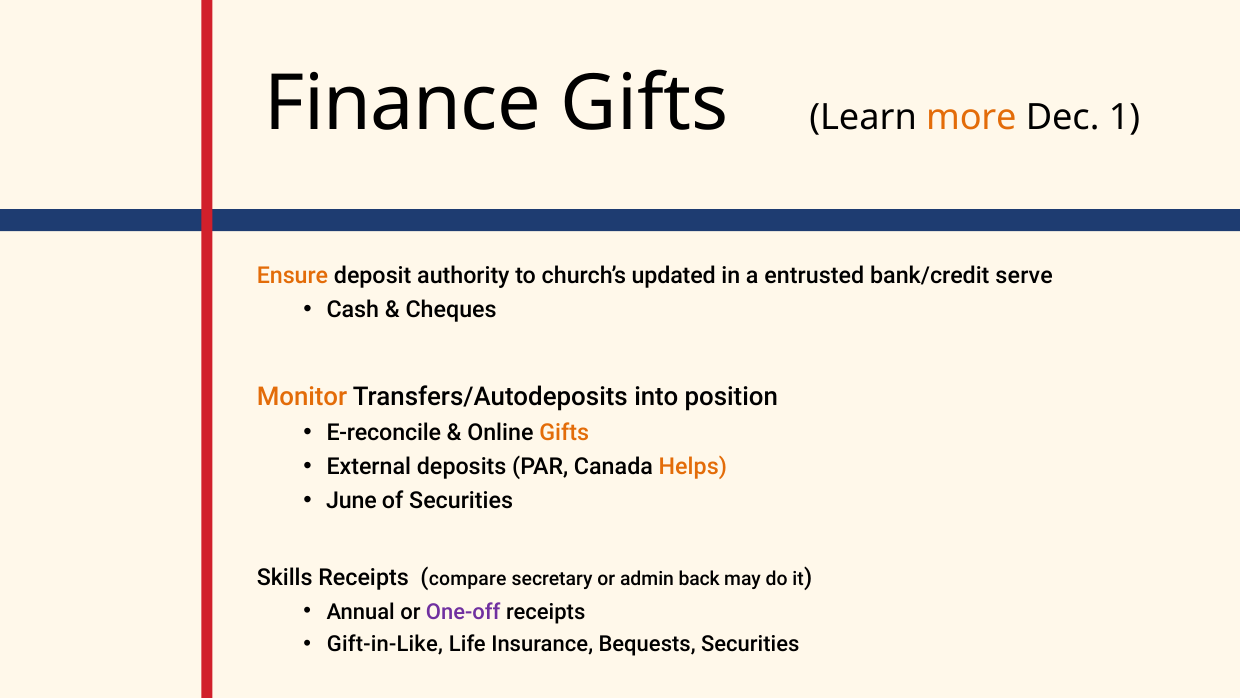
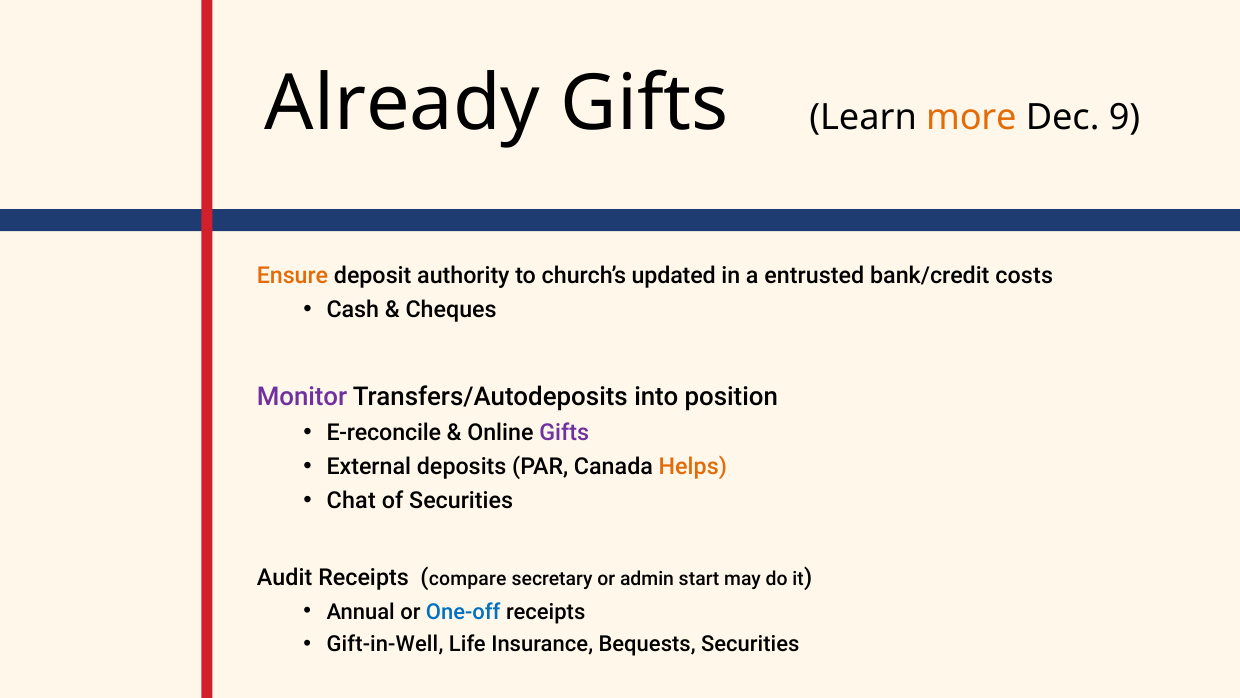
Finance: Finance -> Already (402, 104)
1: 1 -> 9 (1125, 118)
serve: serve -> costs (1024, 276)
Monitor colour: orange -> purple (302, 396)
Gifts colour: orange -> purple (564, 432)
June: June -> Chat (351, 501)
Skills: Skills -> Audit (285, 578)
back: back -> start (699, 579)
One-off colour: purple -> blue (463, 611)
Gift-in-Like: Gift-in-Like -> Gift-in-Well (385, 644)
